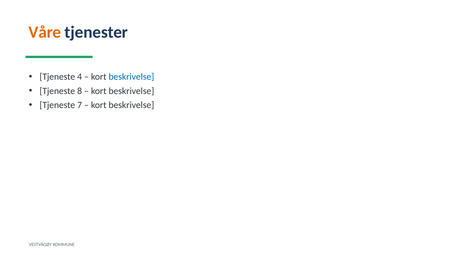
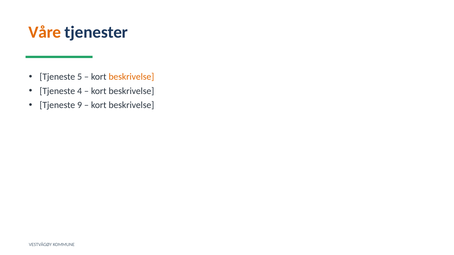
4: 4 -> 5 (80, 77)
beskrivelse colour: blue -> orange (131, 77)
8: 8 -> 4 (80, 91)
7: 7 -> 9 (80, 105)
